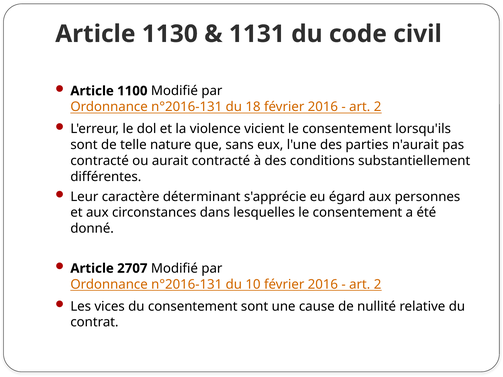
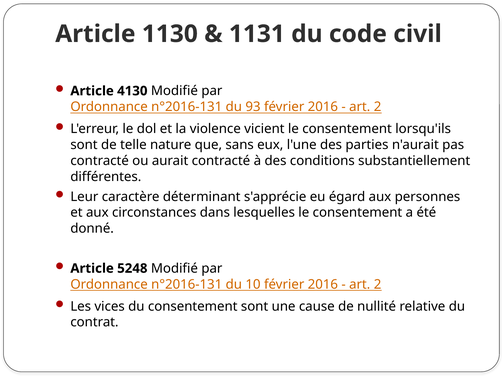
1100: 1100 -> 4130 (132, 91)
18: 18 -> 93 (253, 107)
2707: 2707 -> 5248 (132, 269)
